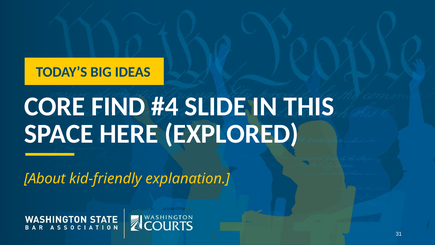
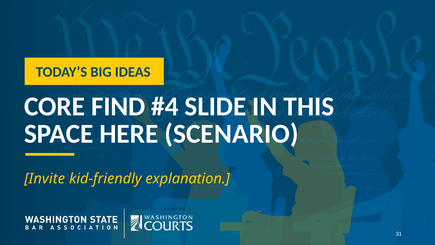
EXPLORED: EXPLORED -> SCENARIO (232, 134)
About: About -> Invite (45, 179)
